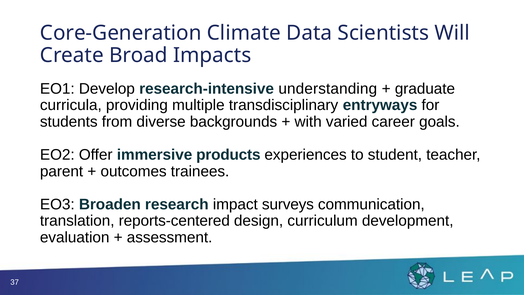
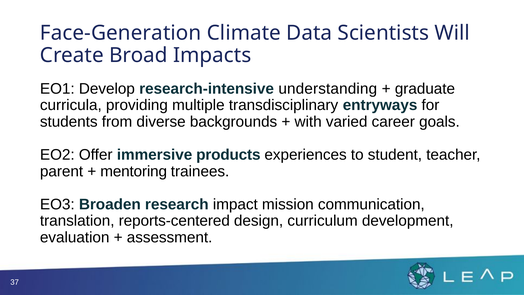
Core-Generation: Core-Generation -> Face-Generation (121, 33)
outcomes: outcomes -> mentoring (134, 171)
surveys: surveys -> mission (288, 204)
